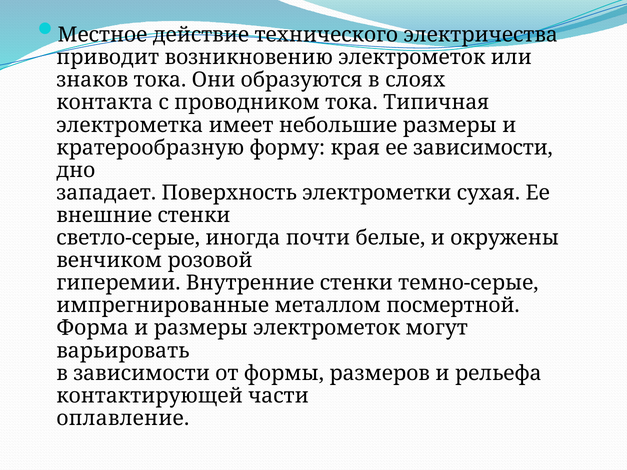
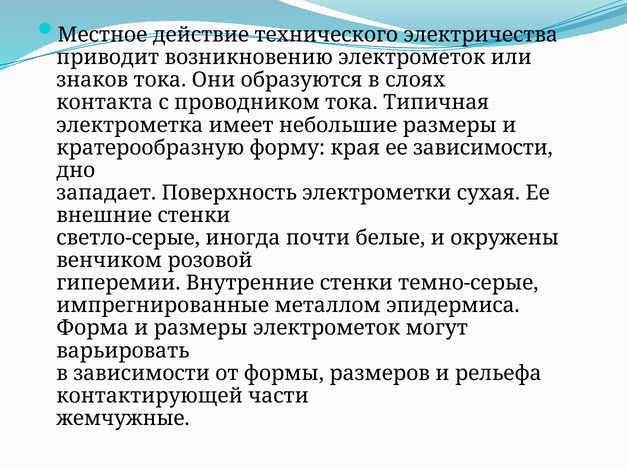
посмертной: посмертной -> эпидермиса (453, 306)
оплавление: оплавление -> жемчужные (123, 419)
